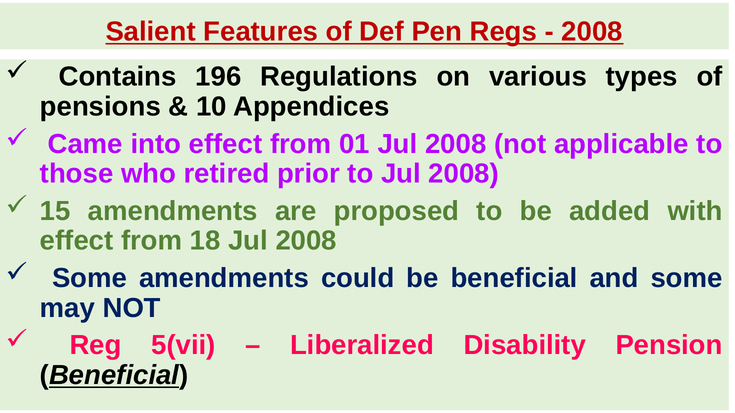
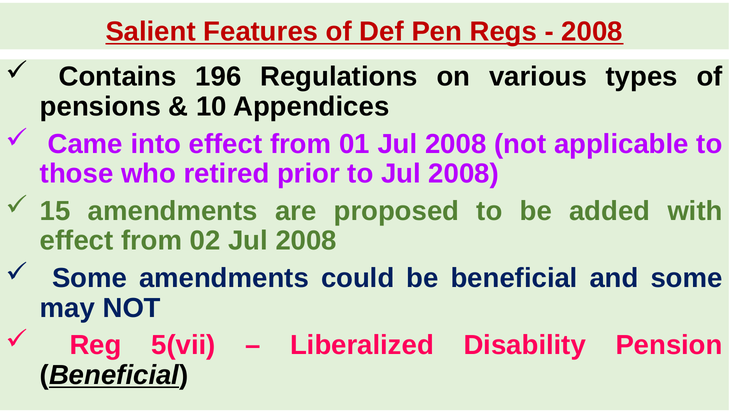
18: 18 -> 02 (205, 241)
